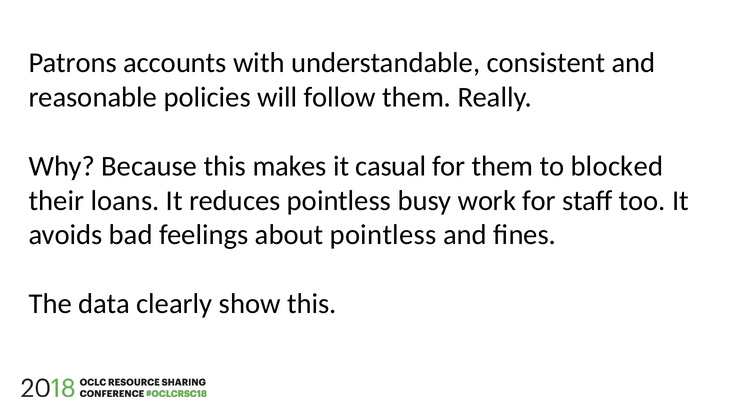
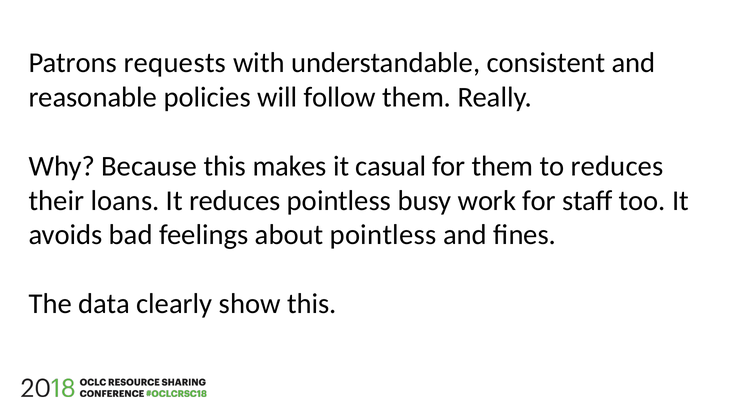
accounts: accounts -> requests (175, 63)
to blocked: blocked -> reduces (617, 166)
